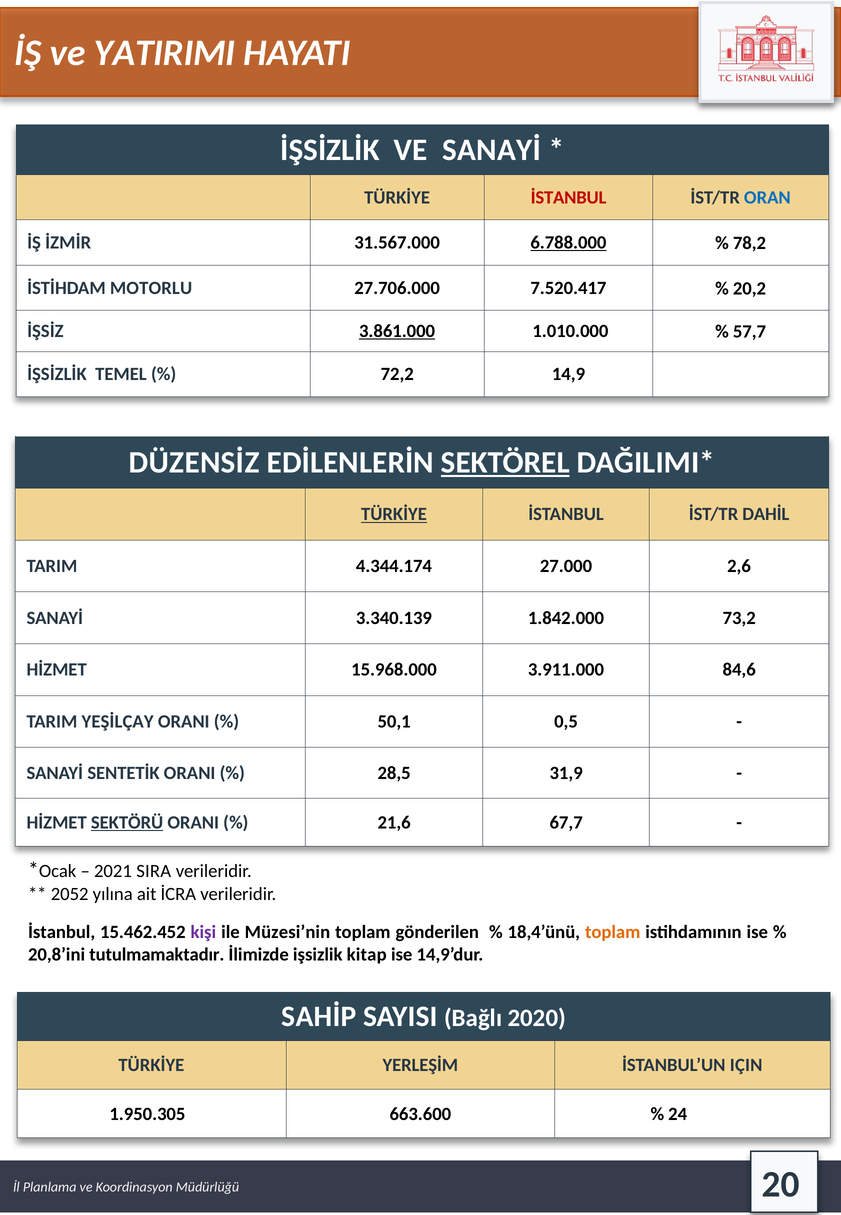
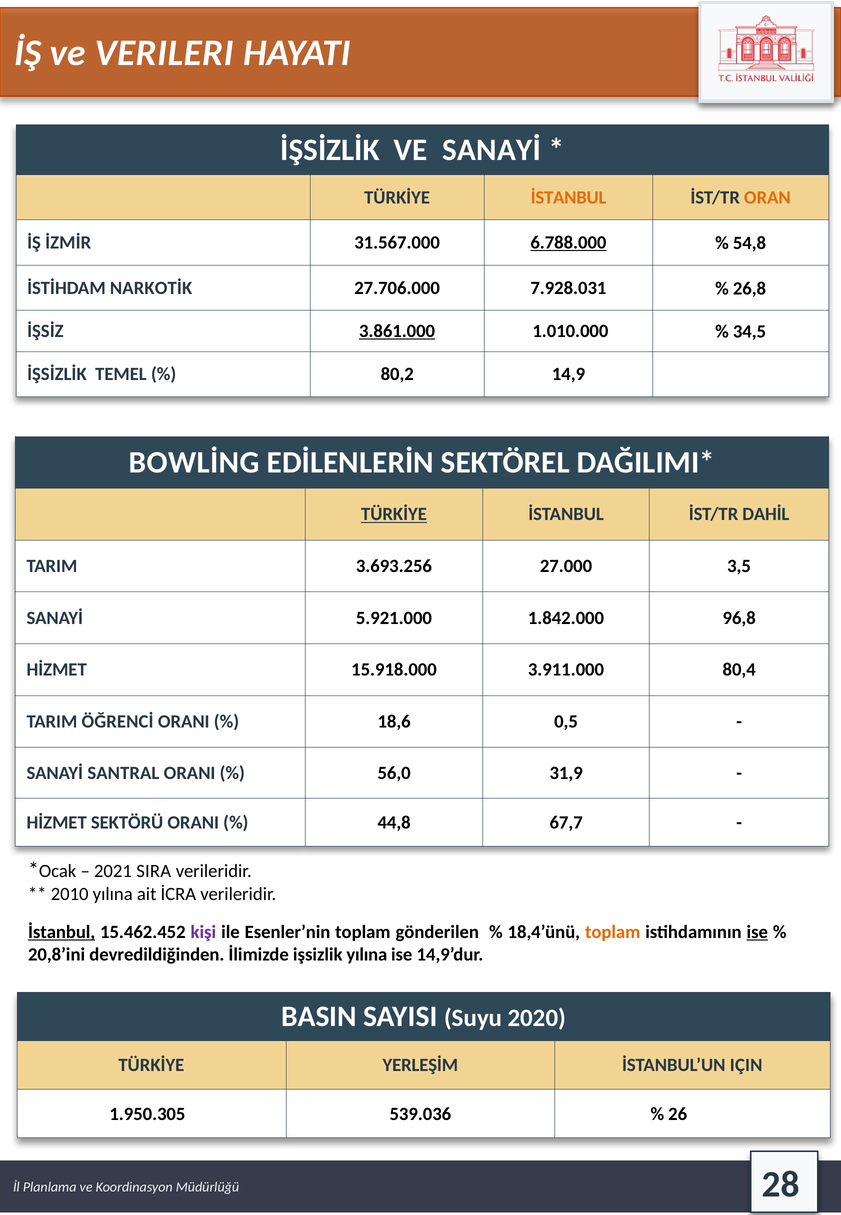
YATIRIMI: YATIRIMI -> VERILERI (164, 53)
İSTANBUL colour: red -> orange (569, 197)
ORAN colour: blue -> orange (767, 197)
78,2: 78,2 -> 54,8 (749, 243)
MOTORLU: MOTORLU -> NARKOTİK (151, 288)
7.520.417: 7.520.417 -> 7.928.031 (568, 288)
20,2: 20,2 -> 26,8 (749, 288)
57,7: 57,7 -> 34,5 (749, 332)
72,2: 72,2 -> 80,2 (397, 374)
DÜZENSİZ: DÜZENSİZ -> BOWLİNG (194, 463)
SEKTÖREL underline: present -> none (505, 463)
4.344.174: 4.344.174 -> 3.693.256 (394, 566)
2,6: 2,6 -> 3,5 (739, 566)
3.340.139: 3.340.139 -> 5.921.000 (394, 618)
73,2: 73,2 -> 96,8 (739, 618)
15.968.000: 15.968.000 -> 15.918.000 (394, 670)
84,6: 84,6 -> 80,4 (739, 670)
YEŞİLÇAY: YEŞİLÇAY -> ÖĞRENCİ (118, 721)
50,1: 50,1 -> 18,6 (394, 721)
SENTETİK: SENTETİK -> SANTRAL (123, 773)
28,5: 28,5 -> 56,0 (394, 773)
SEKTÖRÜ underline: present -> none (127, 822)
21,6: 21,6 -> 44,8 (394, 822)
2052: 2052 -> 2010 (70, 894)
İstanbul underline: none -> present (62, 932)
Müzesi’nin: Müzesi’nin -> Esenler’nin (288, 932)
ise underline: none -> present (757, 932)
tutulmamaktadır: tutulmamaktadır -> devredildiğinden (157, 954)
işsizlik kitap: kitap -> yılına (367, 954)
SAHİP: SAHİP -> BASIN (319, 1016)
Bağlı: Bağlı -> Suyu (473, 1018)
663.600: 663.600 -> 539.036 (420, 1114)
24: 24 -> 26 (678, 1114)
20: 20 -> 28 (781, 1184)
